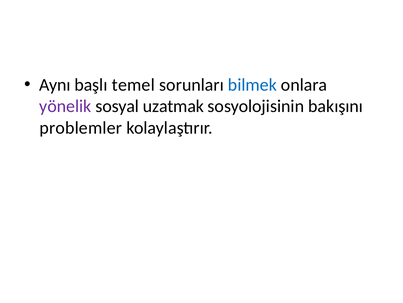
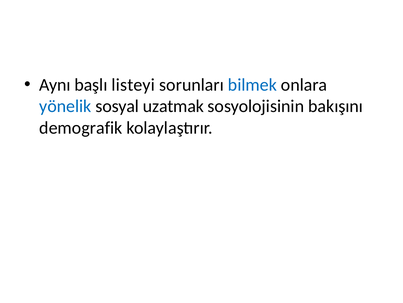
temel: temel -> listeyi (133, 85)
yönelik colour: purple -> blue (65, 106)
problemler: problemler -> demografik (81, 128)
